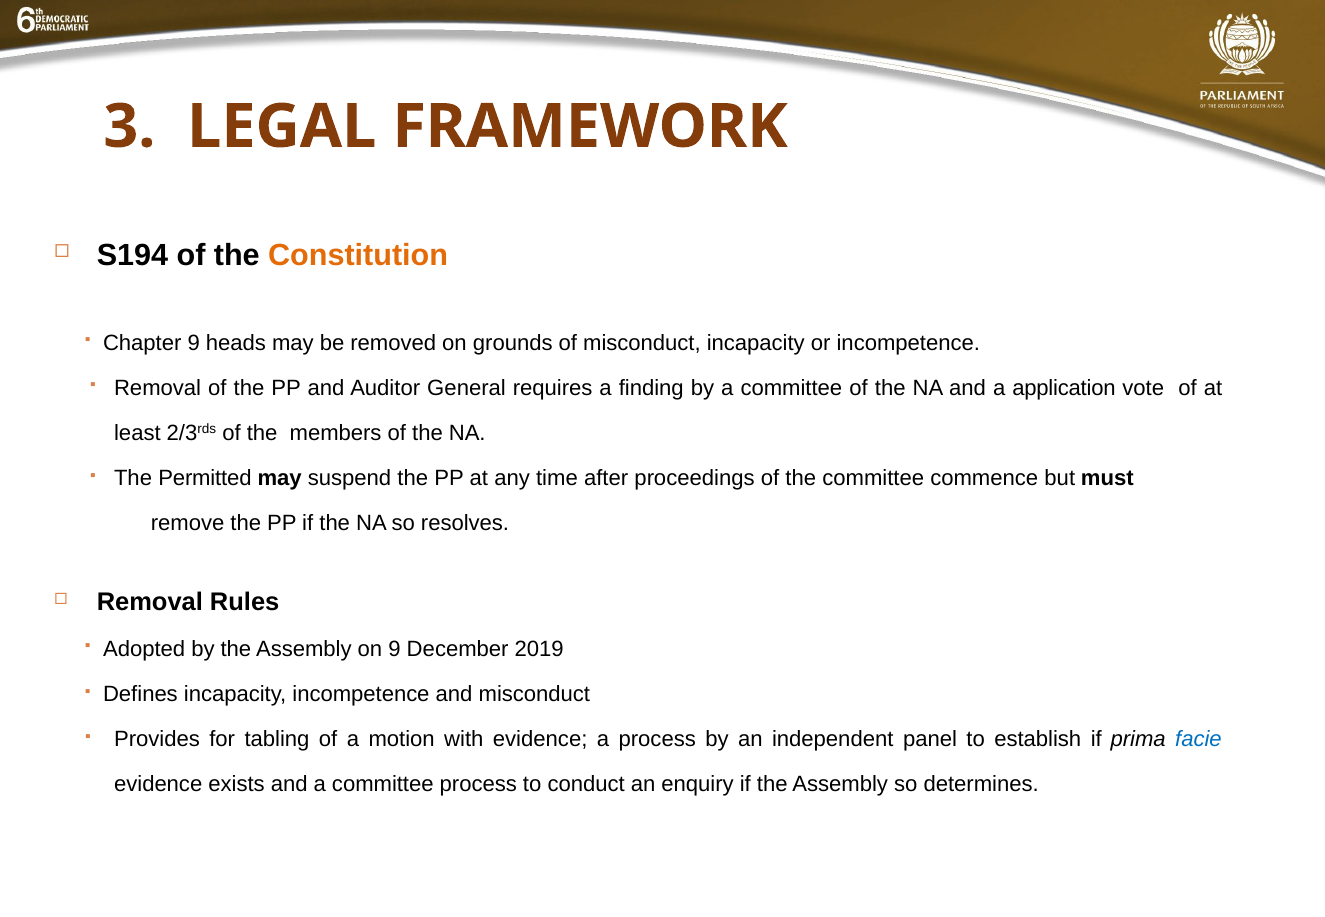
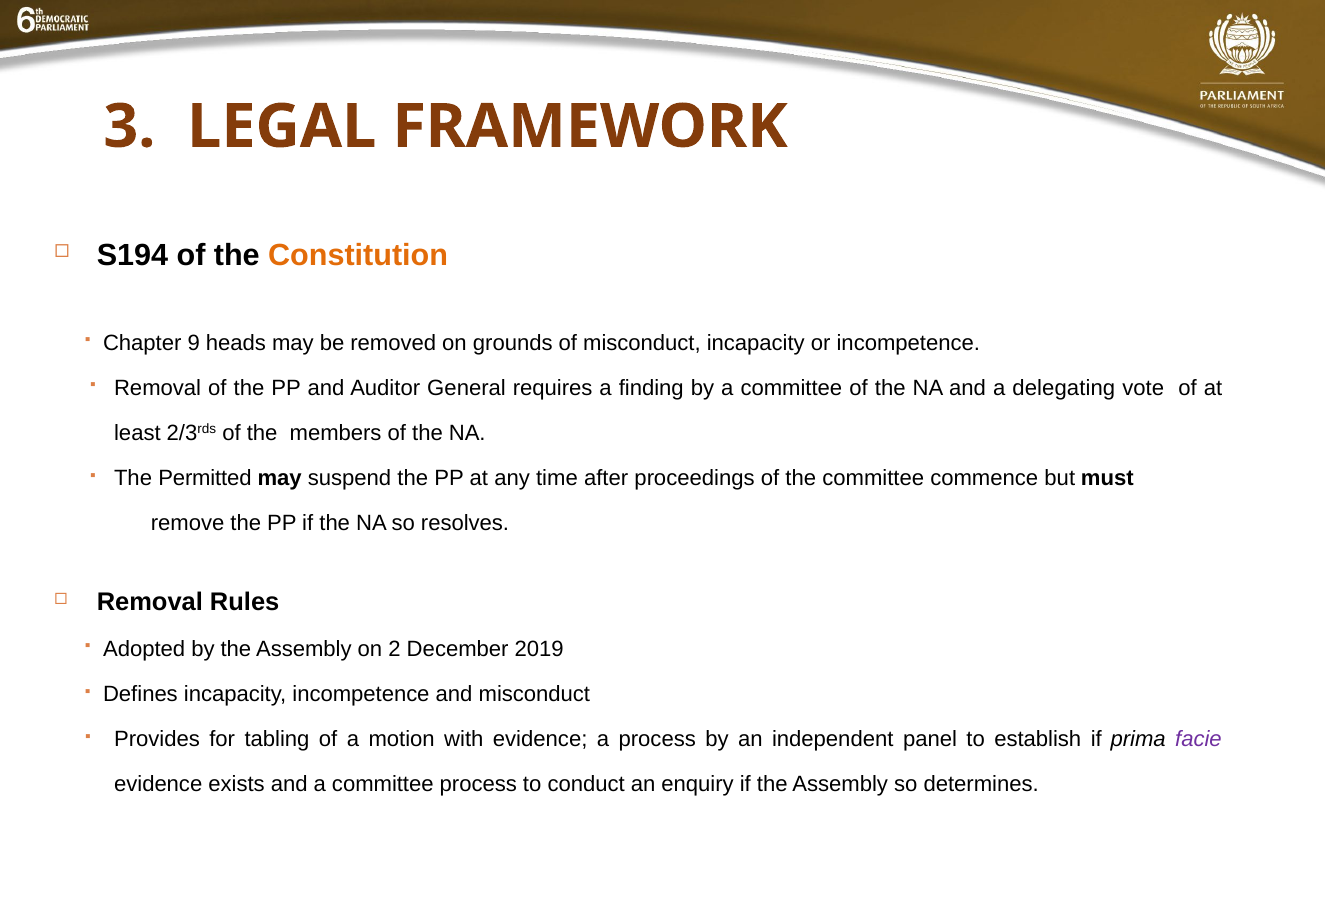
application: application -> delegating (1064, 388)
on 9: 9 -> 2 (394, 650)
facie colour: blue -> purple (1198, 740)
